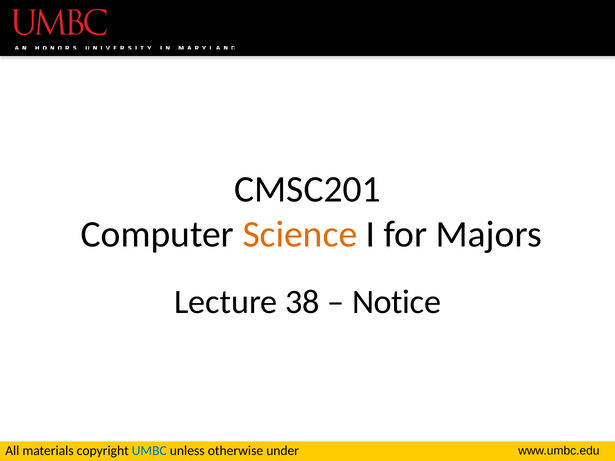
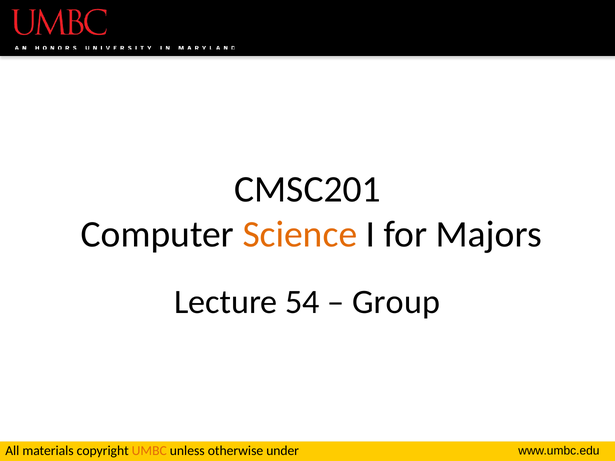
38: 38 -> 54 (302, 302)
Notice: Notice -> Group (396, 302)
UMBC colour: blue -> orange (149, 451)
